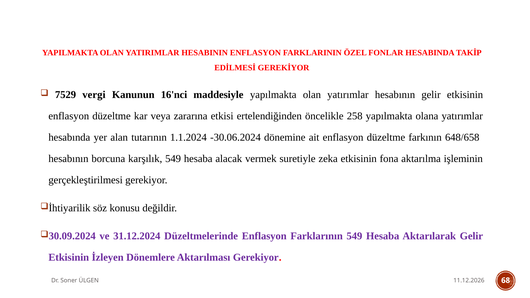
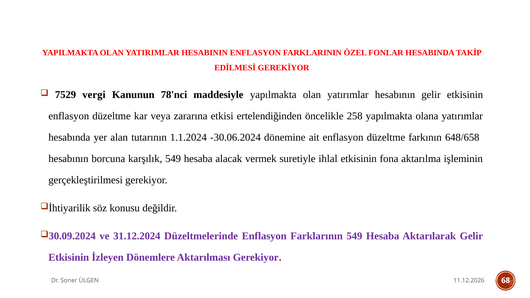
16'nci: 16'nci -> 78'nci (174, 95)
zeka: zeka -> ihlal (328, 159)
